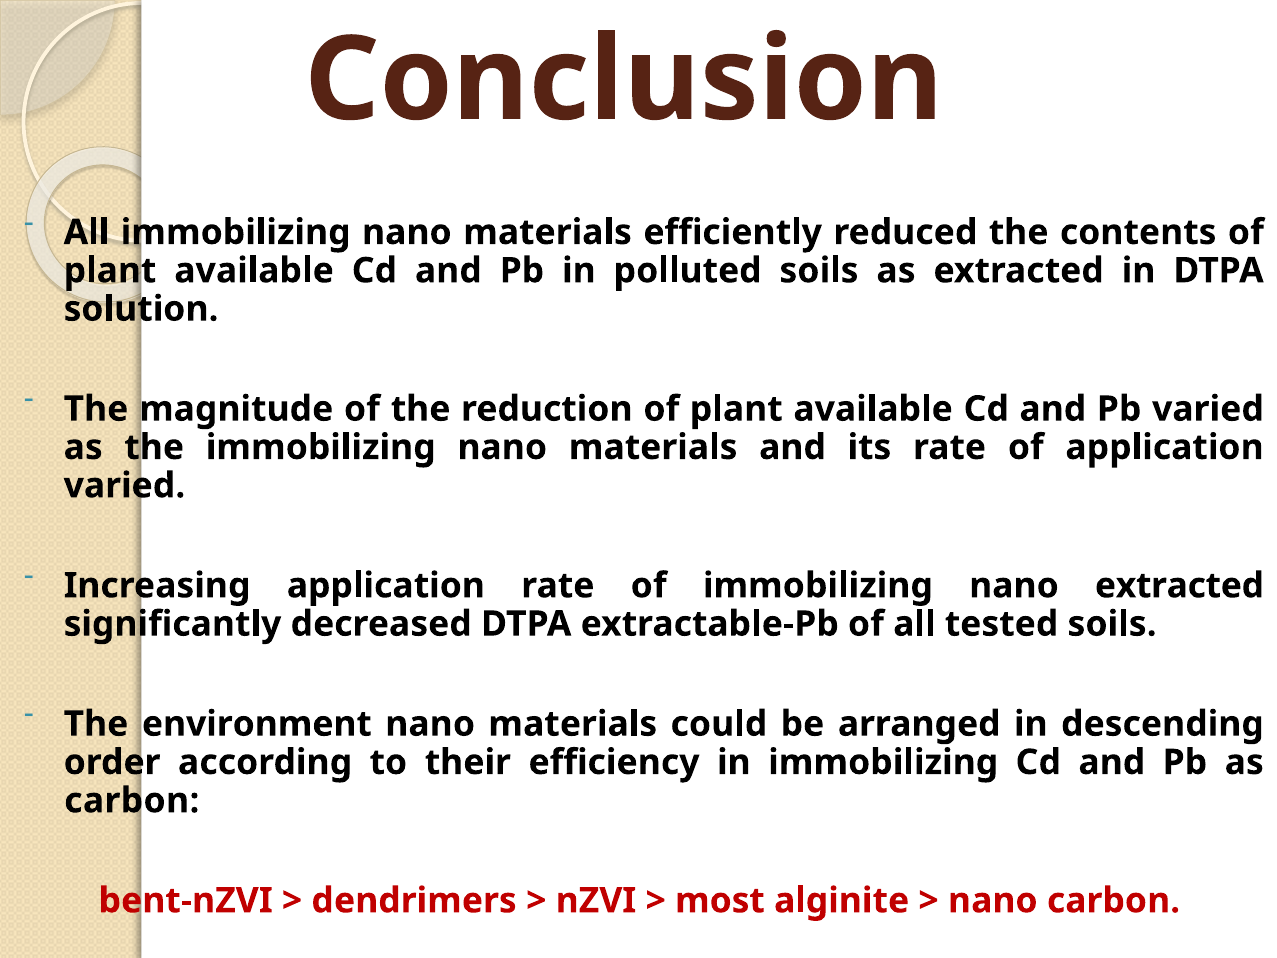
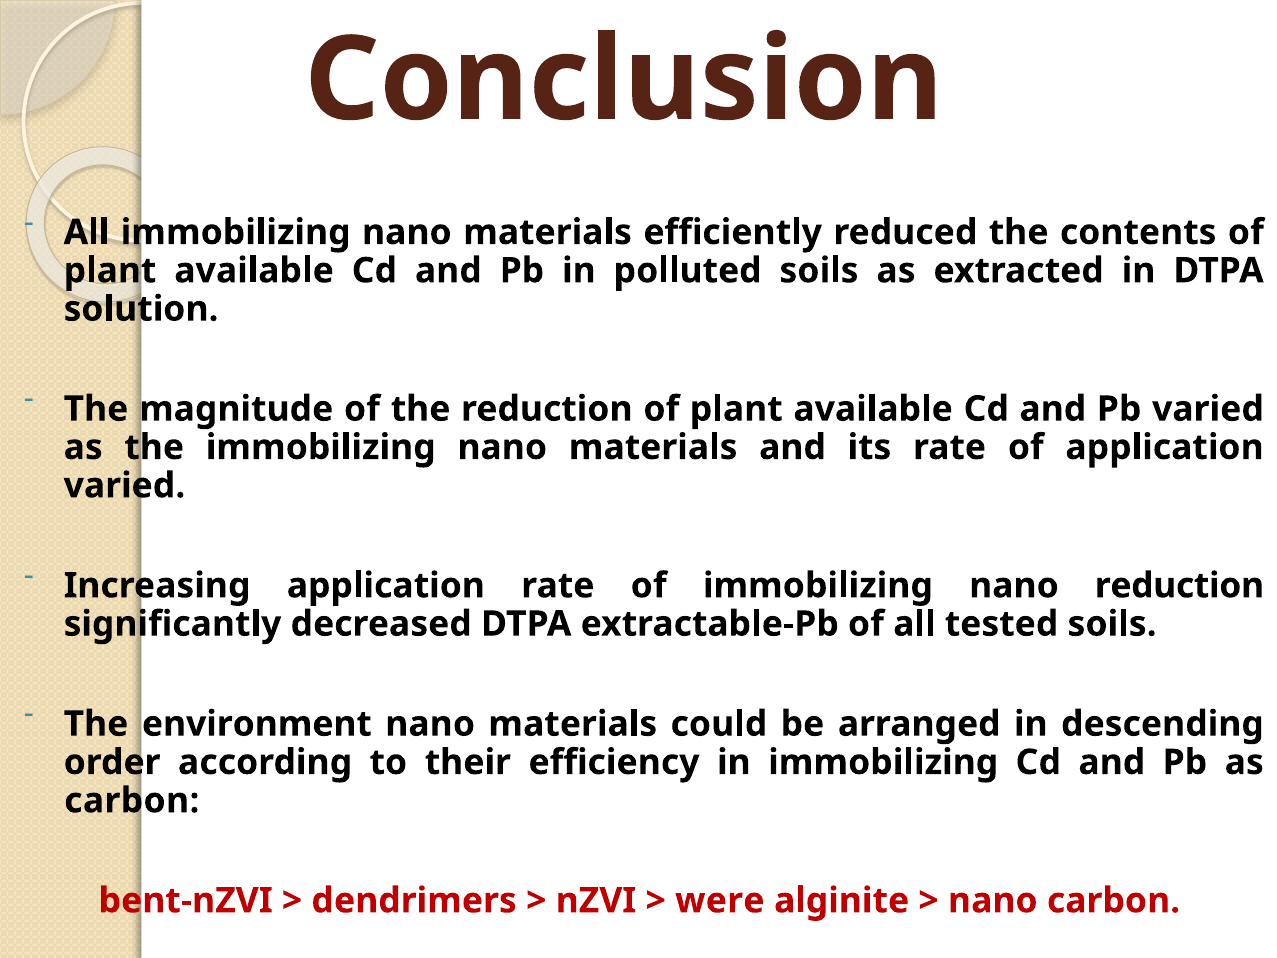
nano extracted: extracted -> reduction (1179, 586)
most: most -> were (720, 900)
